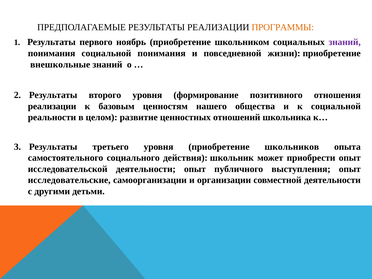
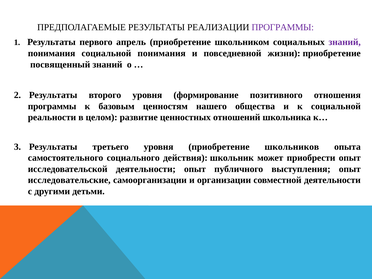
ПРОГРАММЫ colour: orange -> purple (283, 27)
ноябрь: ноябрь -> апрель (131, 42)
внешкольные: внешкольные -> посвященный (60, 64)
реализации: реализации -> программы (52, 106)
